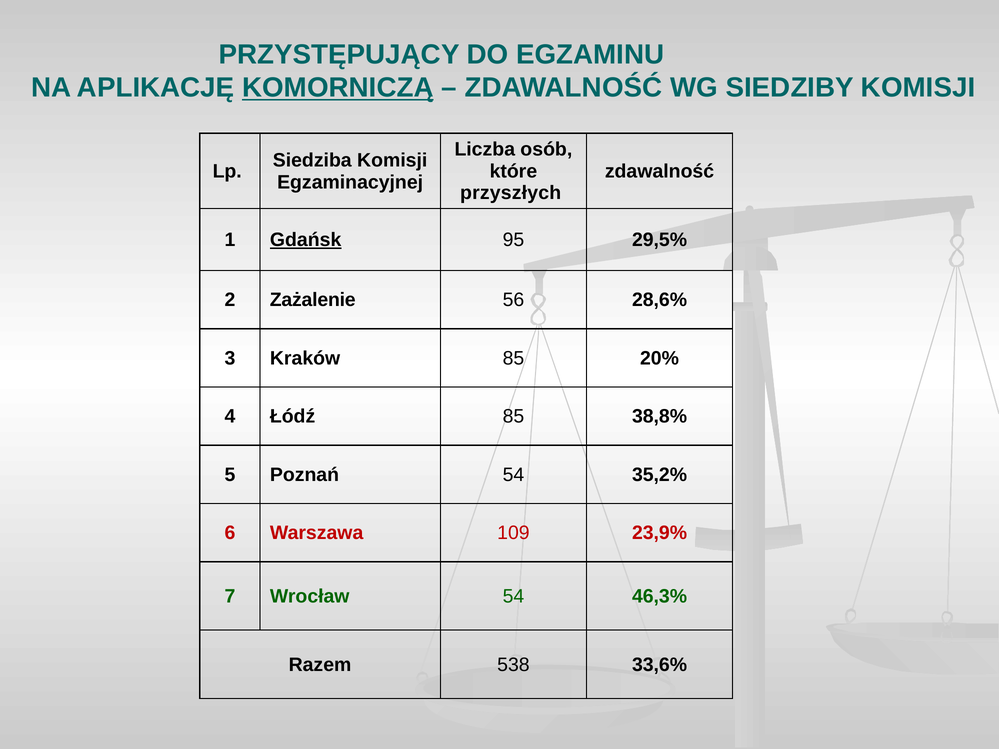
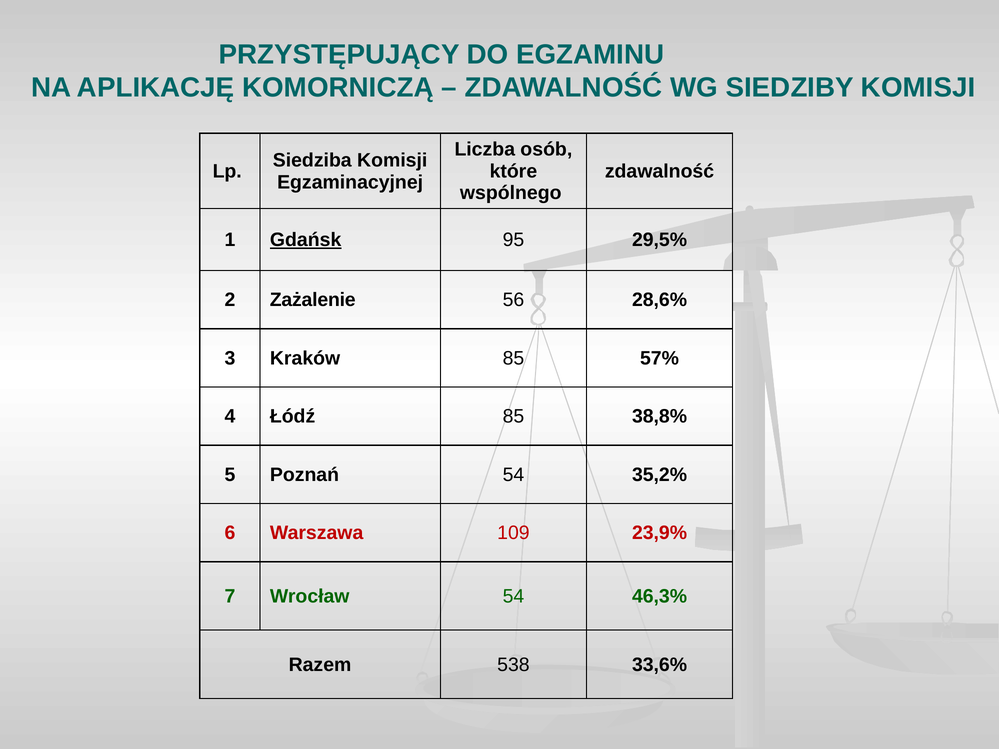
KOMORNICZĄ underline: present -> none (338, 88)
przyszłych: przyszłych -> wspólnego (511, 193)
20%: 20% -> 57% (660, 358)
